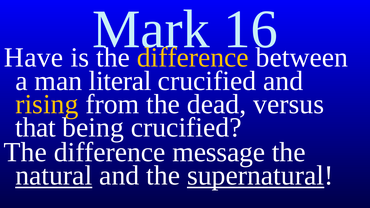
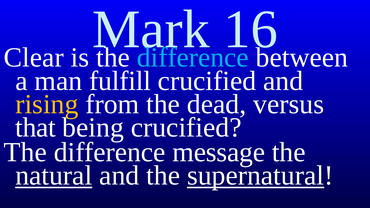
Have: Have -> Clear (34, 58)
difference colour: yellow -> light blue (193, 58)
literal: literal -> fulfill (120, 81)
